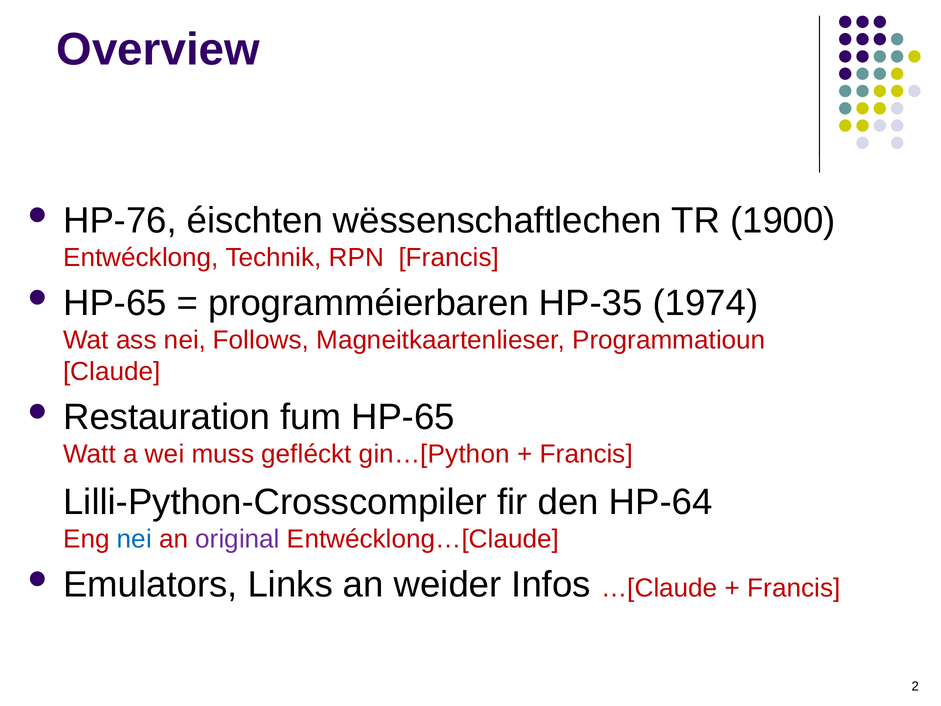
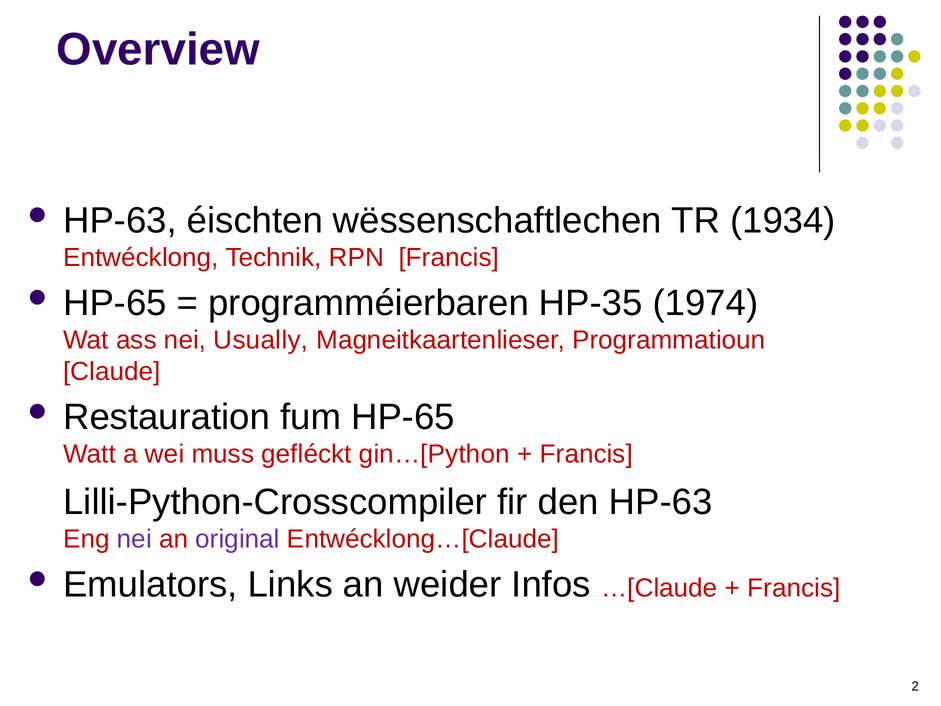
HP-76: HP-76 -> HP-63 (120, 221)
1900: 1900 -> 1934 (783, 221)
Follows: Follows -> Usually (261, 340)
den HP-64: HP-64 -> HP-63 (661, 502)
nei colour: blue -> purple (134, 539)
